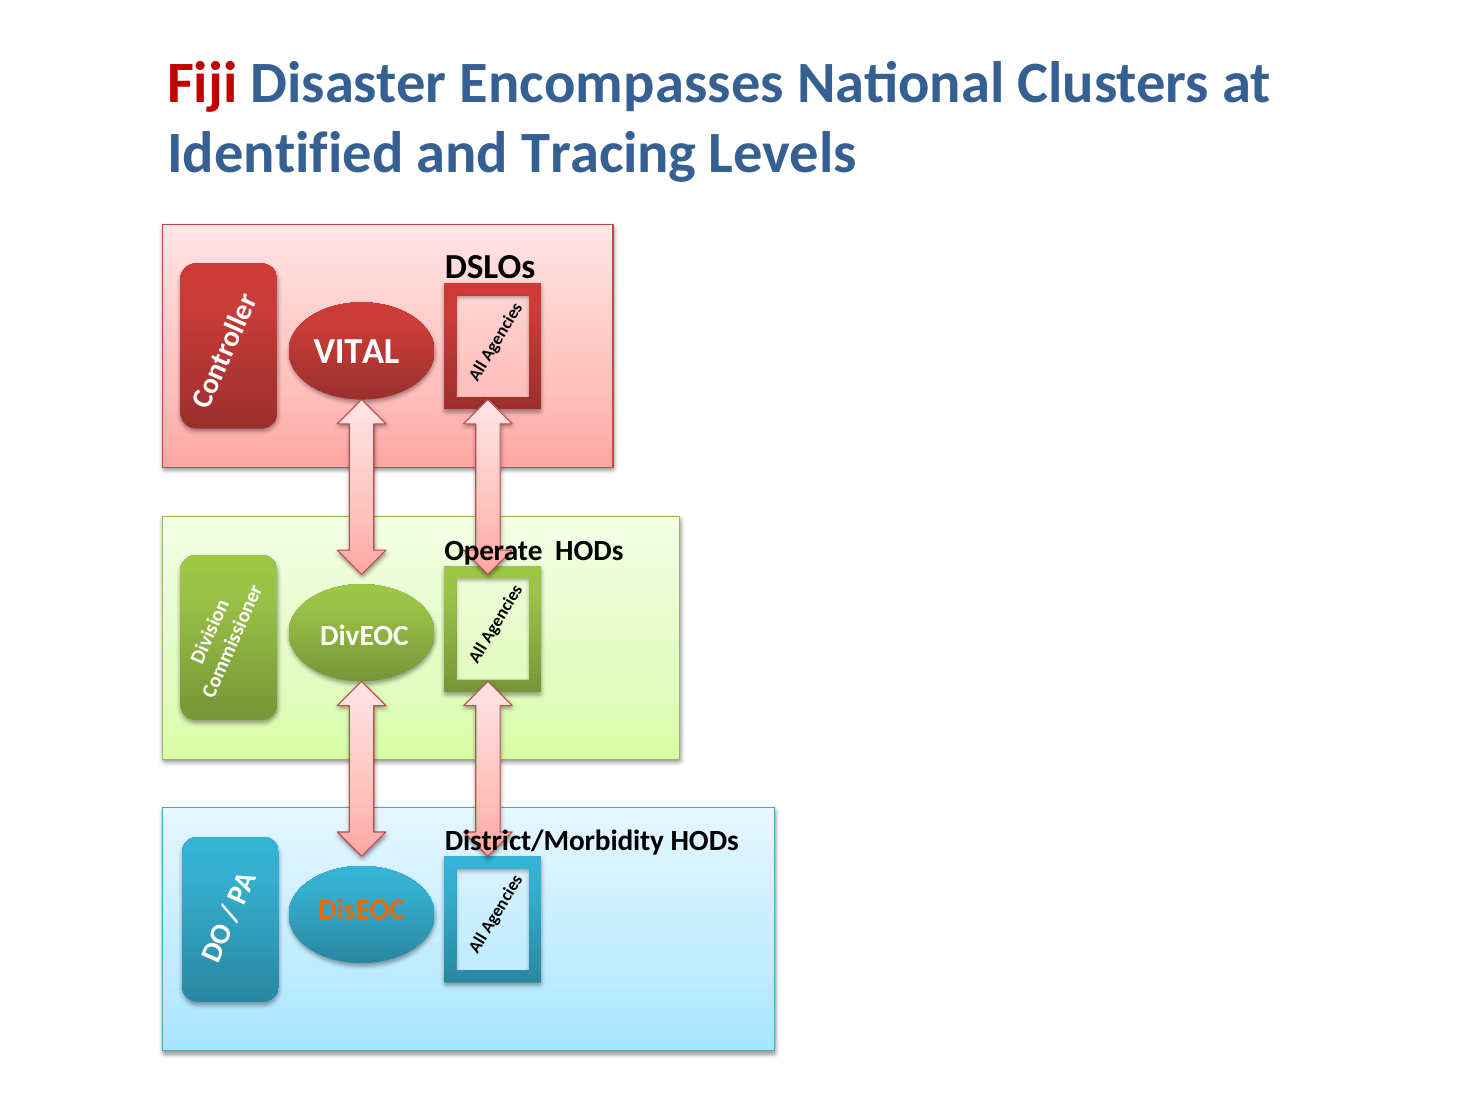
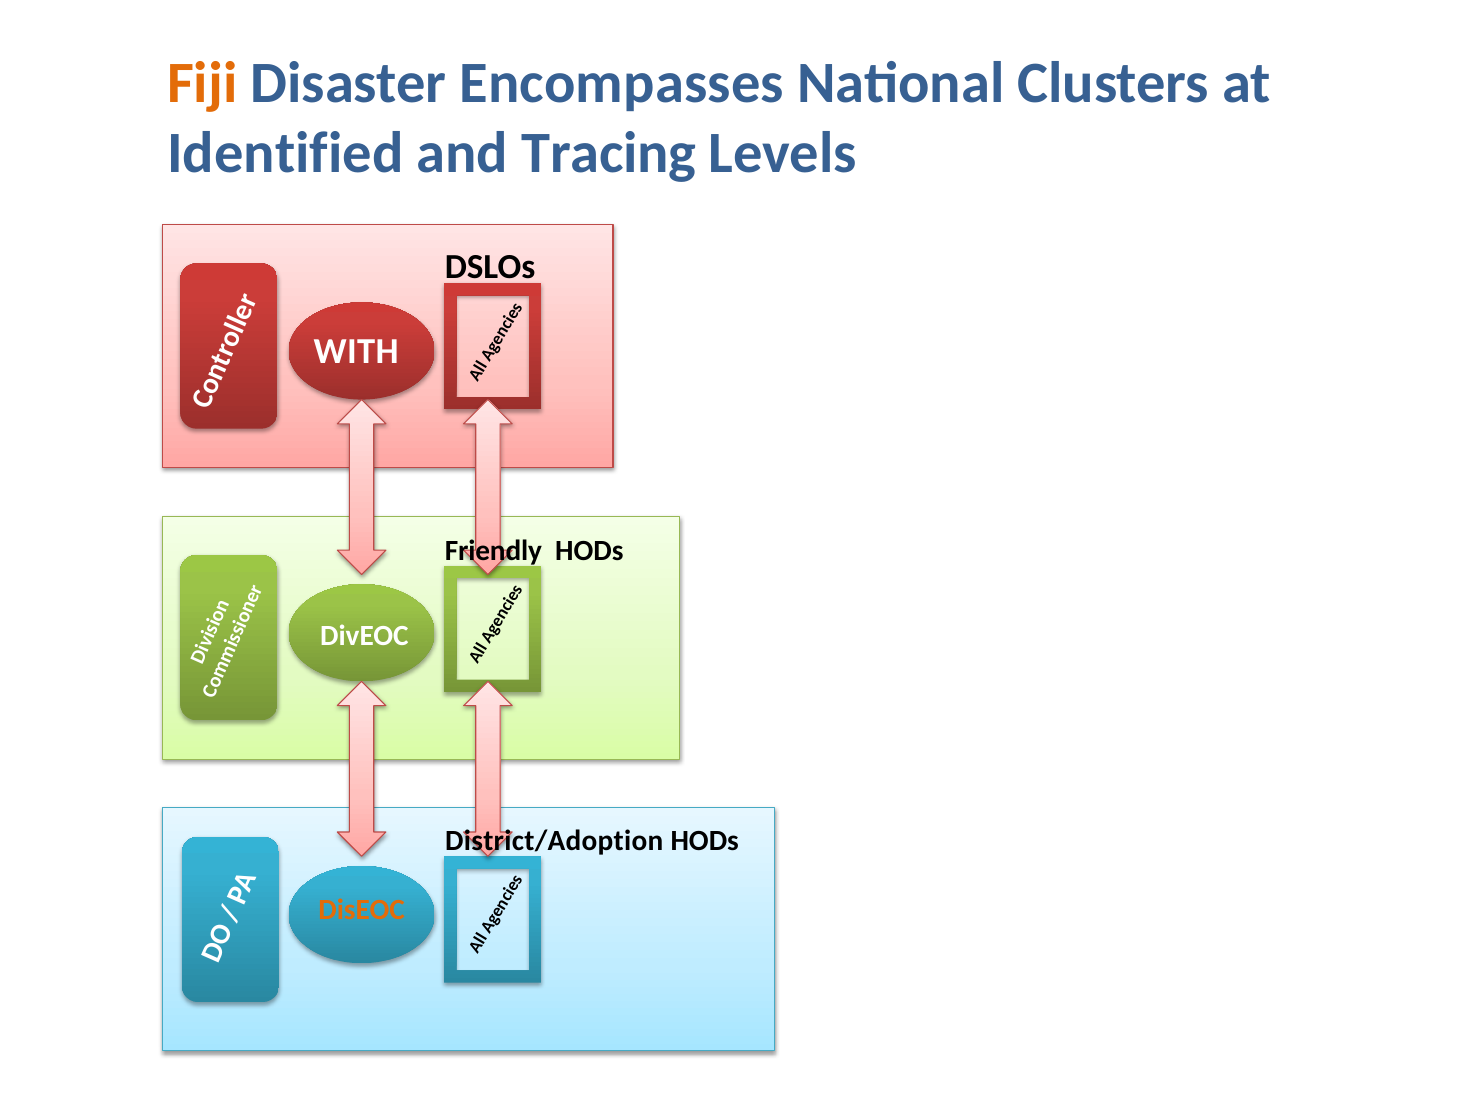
Fiji colour: red -> orange (202, 83)
VITAL: VITAL -> WITH (356, 352)
Operate: Operate -> Friendly (493, 551)
District/Morbidity: District/Morbidity -> District/Adoption (554, 841)
